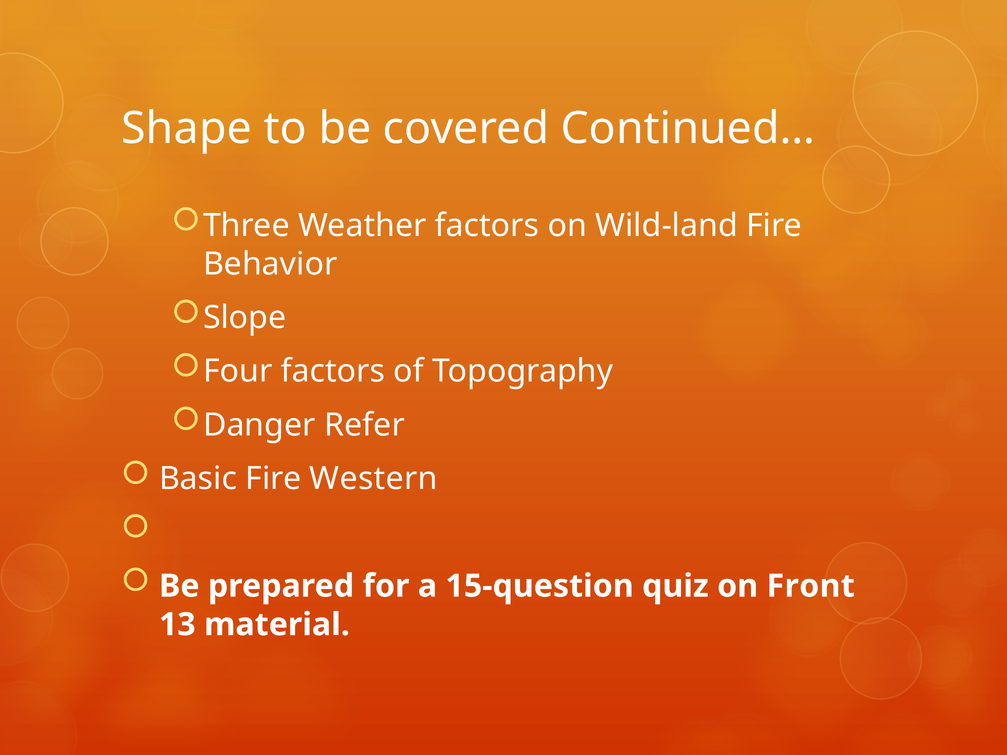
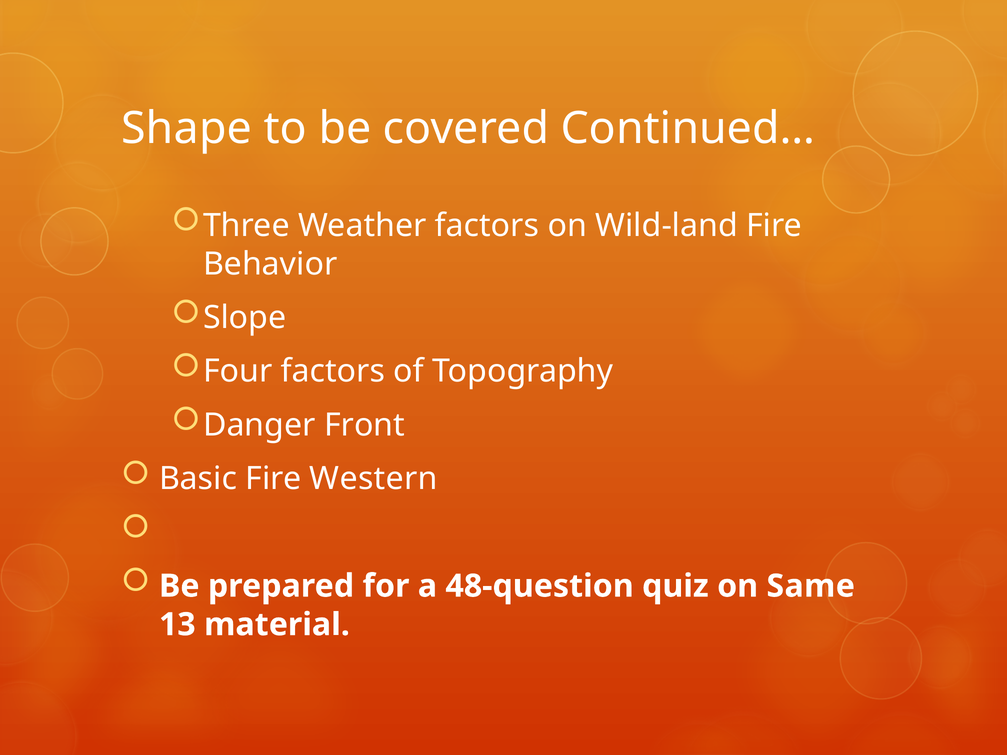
Refer: Refer -> Front (364, 425)
15-question: 15-question -> 48-question (540, 586)
Front: Front -> Same (811, 586)
